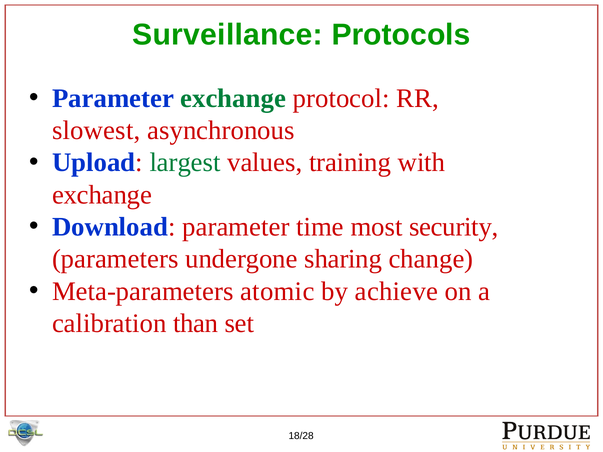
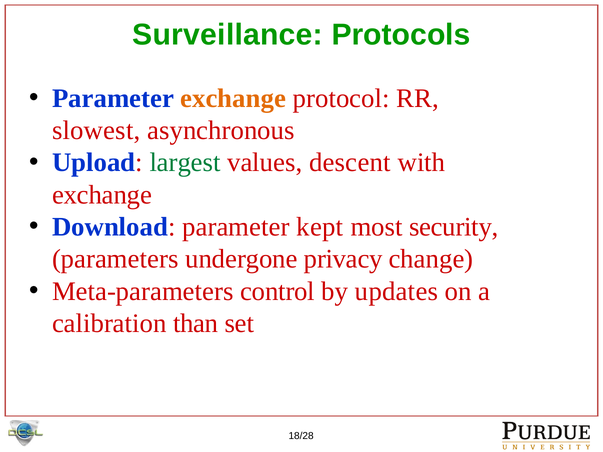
exchange colour: green -> orange (233, 98)
training: training -> descent (350, 163)
time: time -> kept (320, 227)
sharing: sharing -> privacy (343, 259)
atomic: atomic -> control (278, 291)
achieve: achieve -> updates (396, 291)
